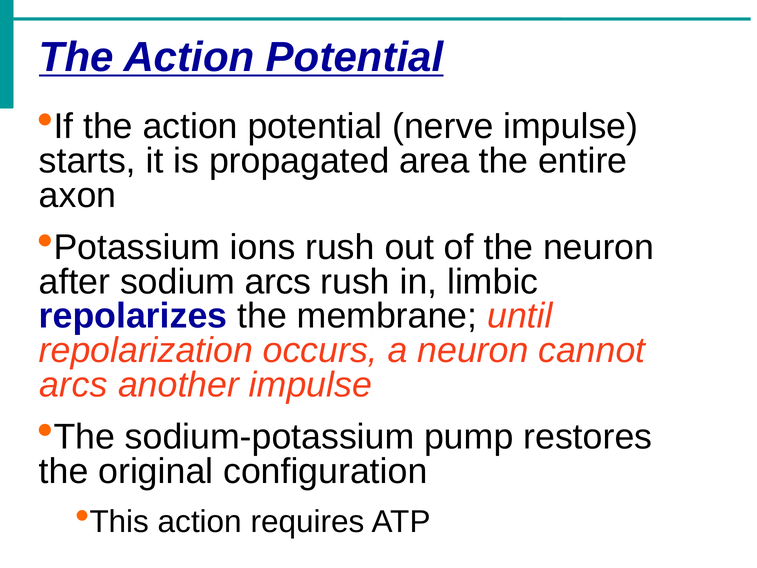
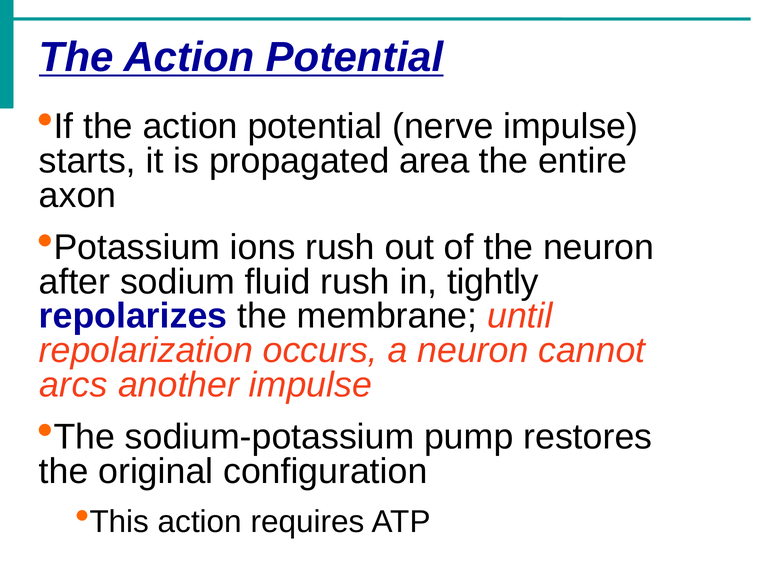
sodium arcs: arcs -> fluid (278, 282)
limbic: limbic -> tightly (493, 282)
